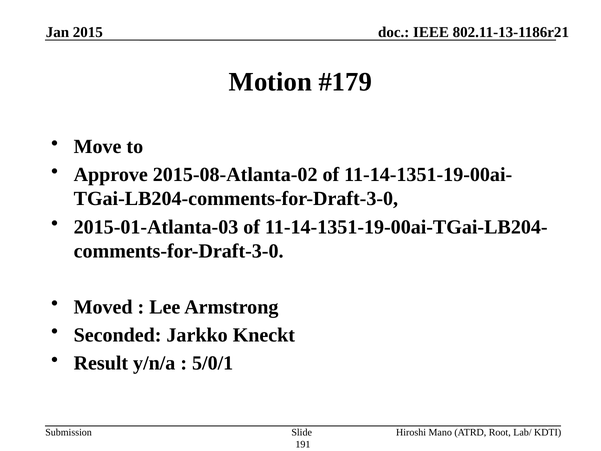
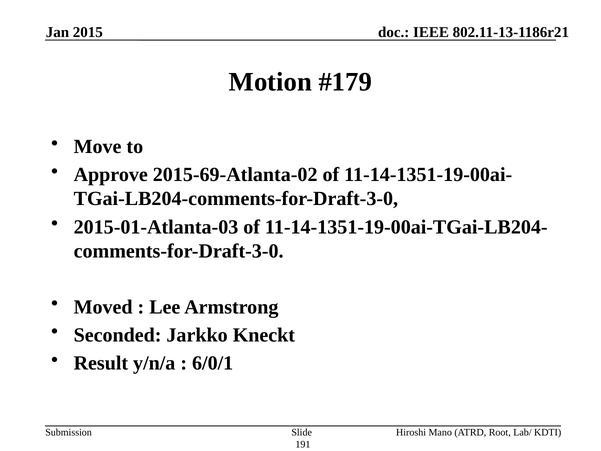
2015-08-Atlanta-02: 2015-08-Atlanta-02 -> 2015-69-Atlanta-02 (235, 175)
5/0/1: 5/0/1 -> 6/0/1 (213, 363)
